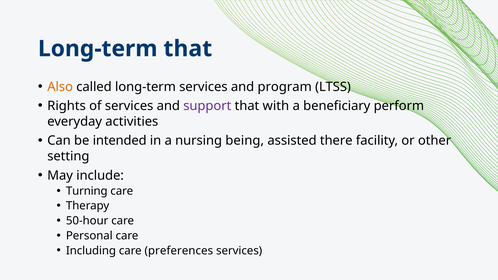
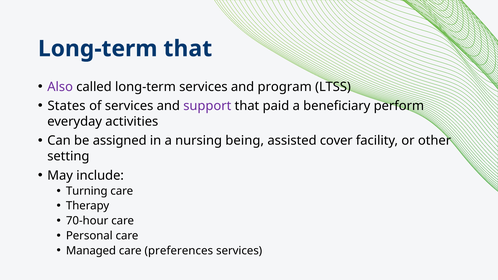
Also colour: orange -> purple (60, 87)
Rights: Rights -> States (67, 106)
with: with -> paid (276, 106)
intended: intended -> assigned (120, 141)
there: there -> cover (336, 141)
50-hour: 50-hour -> 70-hour (87, 221)
Including: Including -> Managed (91, 251)
